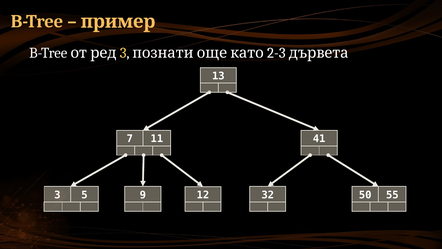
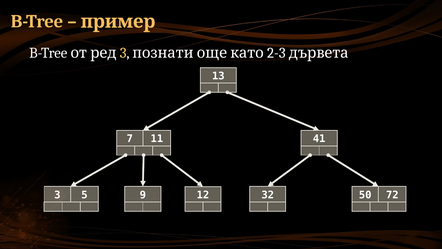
55: 55 -> 72 (392, 195)
